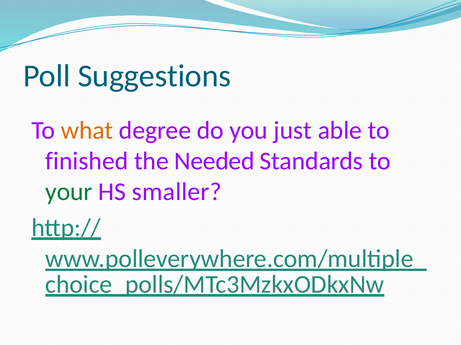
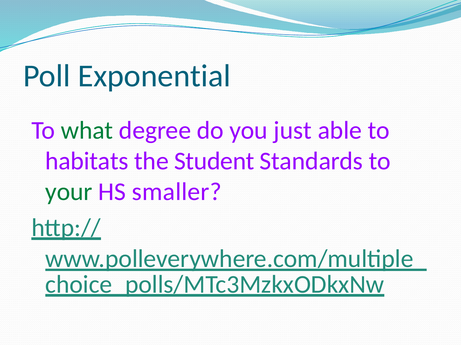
Suggestions: Suggestions -> Exponential (154, 76)
what colour: orange -> green (87, 131)
finished: finished -> habitats (87, 162)
Needed: Needed -> Student (214, 162)
